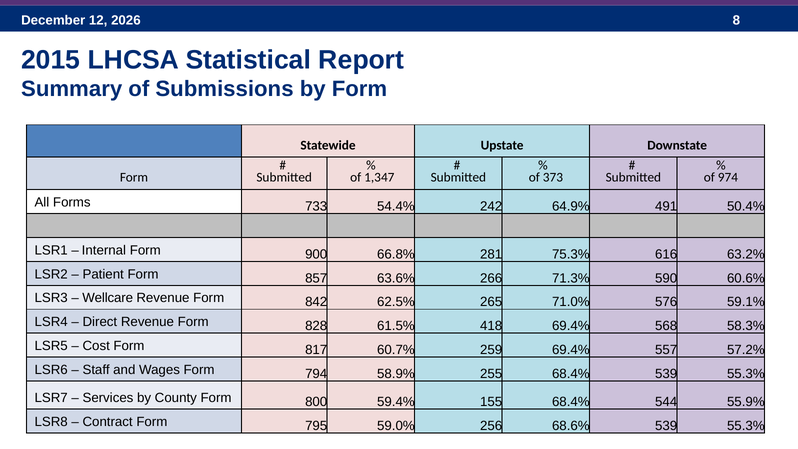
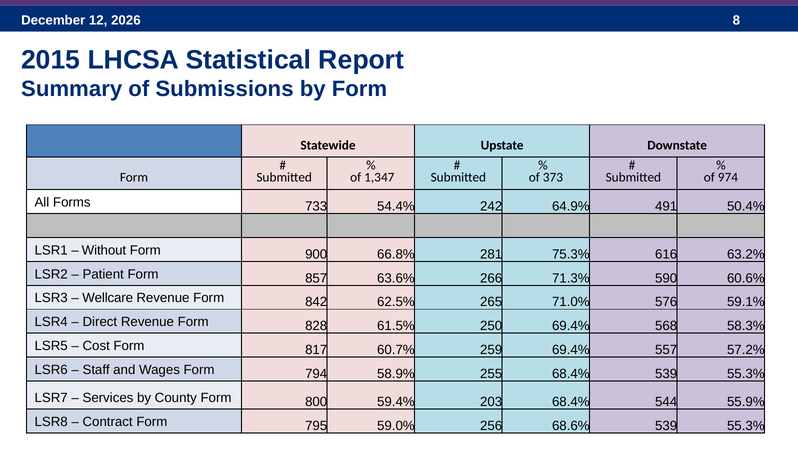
Internal: Internal -> Without (104, 250)
418: 418 -> 250 (491, 326)
155: 155 -> 203 (491, 402)
